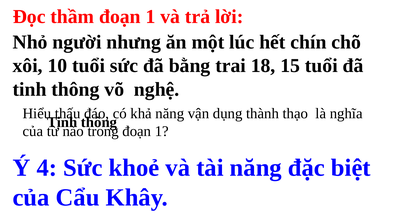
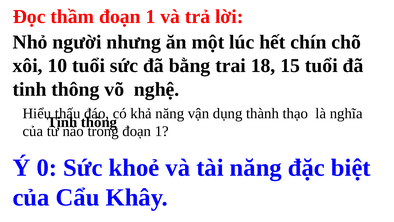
4: 4 -> 0 (47, 168)
